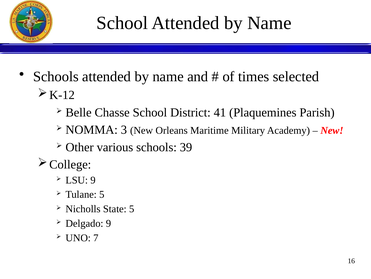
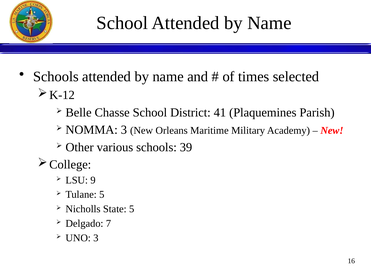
Delgado 9: 9 -> 7 (108, 223)
UNO 7: 7 -> 3 (96, 237)
